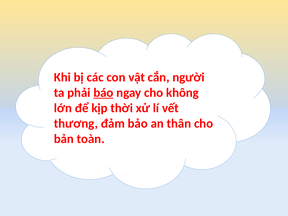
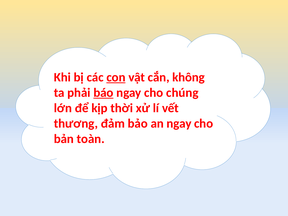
con underline: none -> present (116, 77)
người: người -> không (189, 77)
không: không -> chúng (182, 93)
an thân: thân -> ngay (179, 123)
